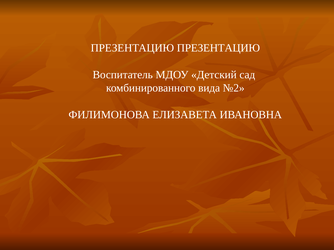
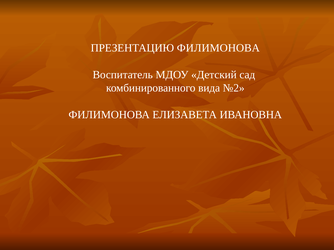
ПРЕЗЕНТАЦИЮ ПРЕЗЕНТАЦИЮ: ПРЕЗЕНТАЦИЮ -> ФИЛИМОНОВА (218, 48)
